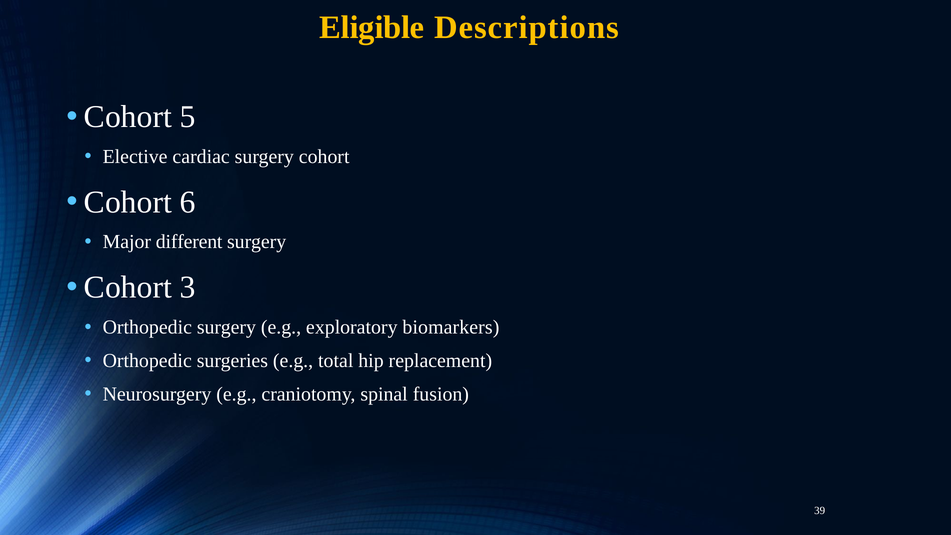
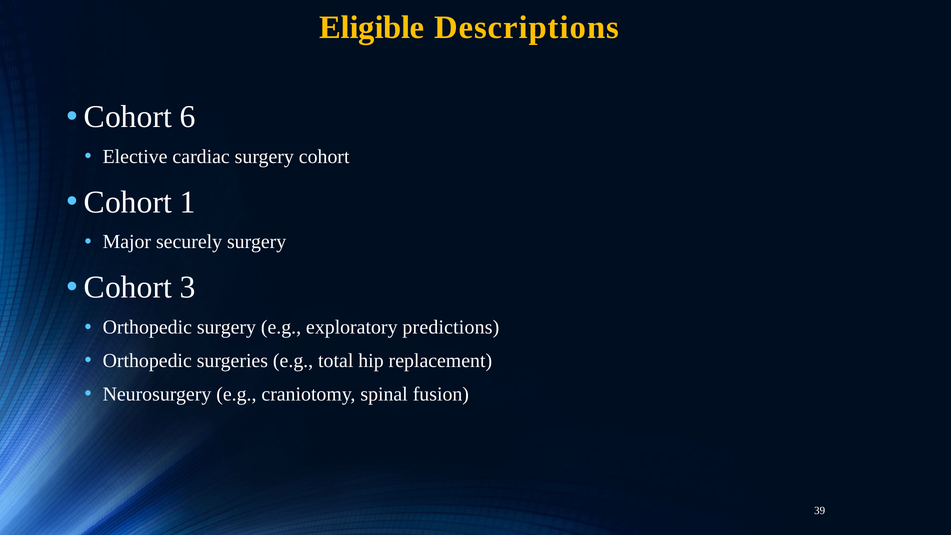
5: 5 -> 6 (188, 117)
6: 6 -> 1 (188, 202)
different: different -> securely (189, 242)
biomarkers: biomarkers -> predictions (451, 327)
